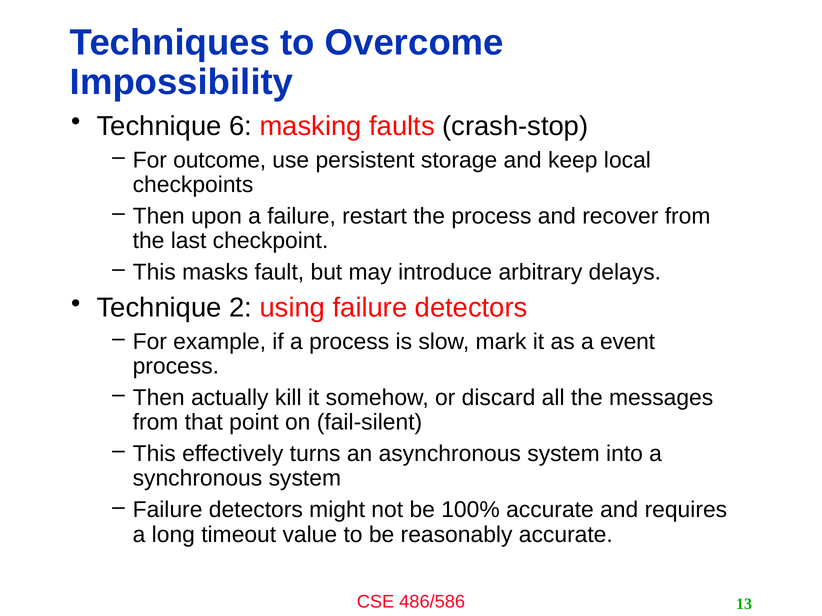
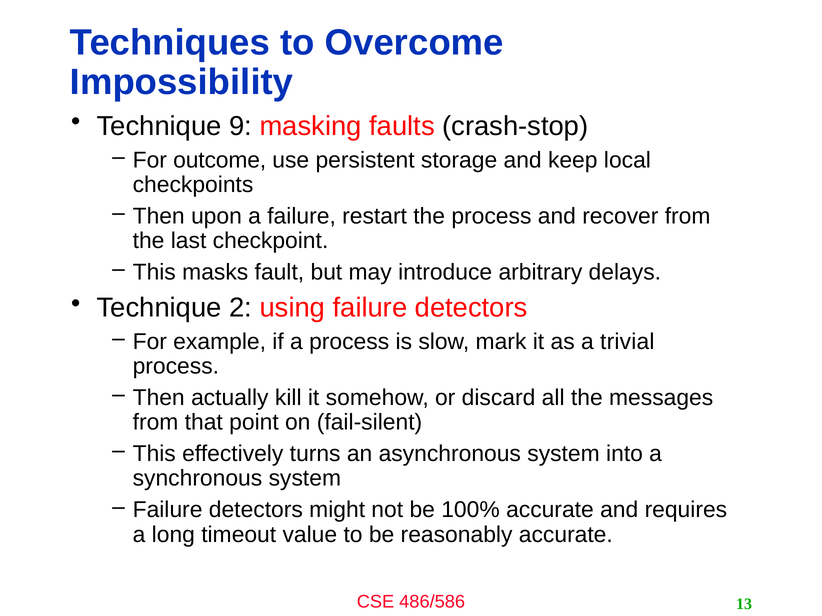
6: 6 -> 9 (241, 126)
event: event -> trivial (627, 342)
